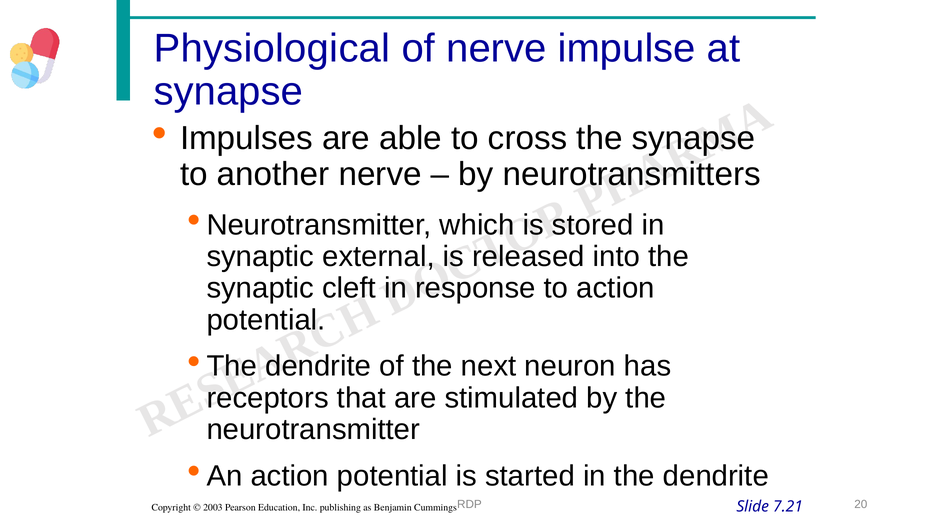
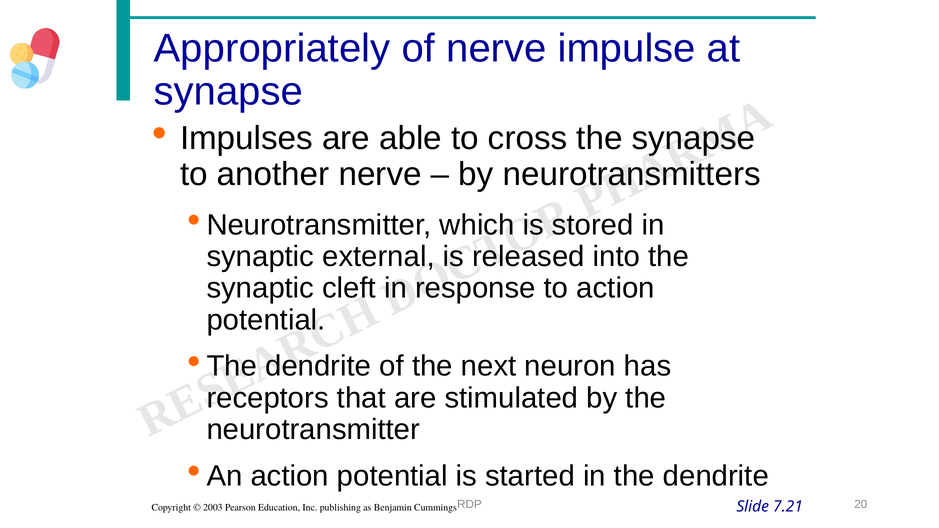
Physiological: Physiological -> Appropriately (272, 48)
